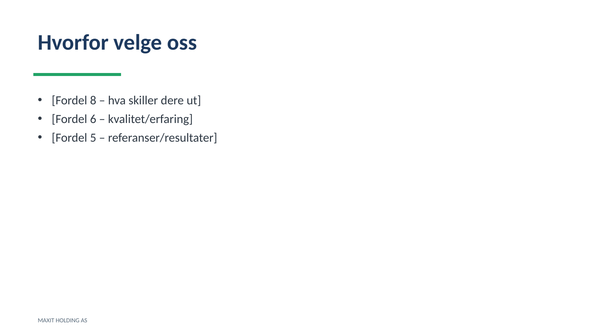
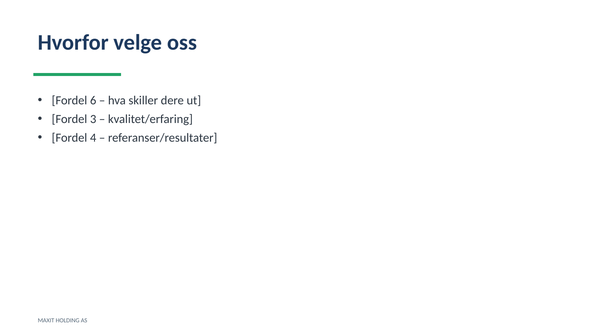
8: 8 -> 6 (93, 101)
6: 6 -> 3 (93, 119)
5: 5 -> 4 (93, 138)
